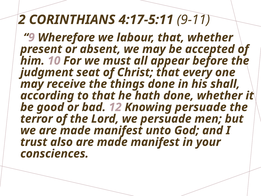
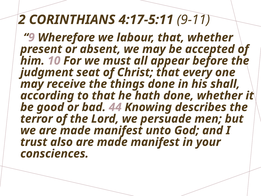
12: 12 -> 44 (115, 107)
Knowing persuade: persuade -> describes (201, 107)
